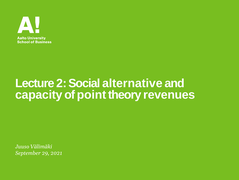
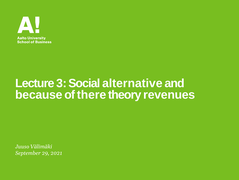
2: 2 -> 3 (61, 83)
capacity: capacity -> because (39, 94)
point: point -> there (92, 94)
